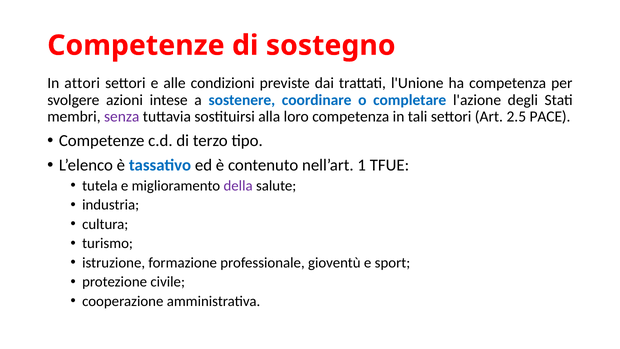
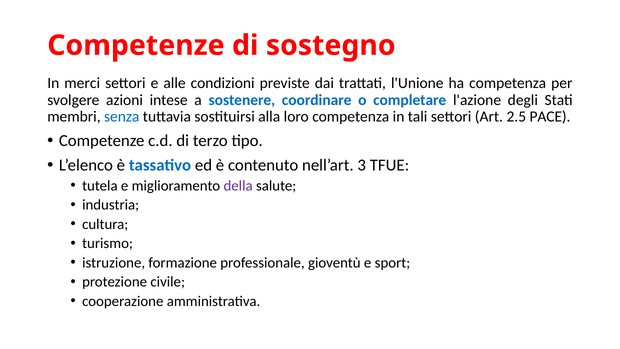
attori: attori -> merci (82, 83)
senza colour: purple -> blue (122, 117)
1: 1 -> 3 (362, 165)
